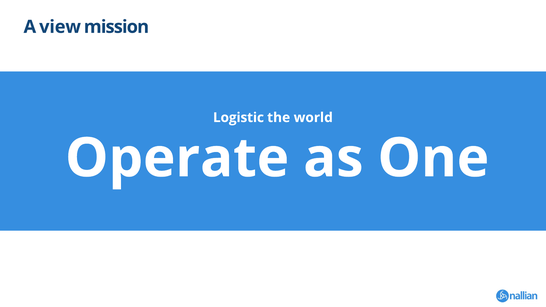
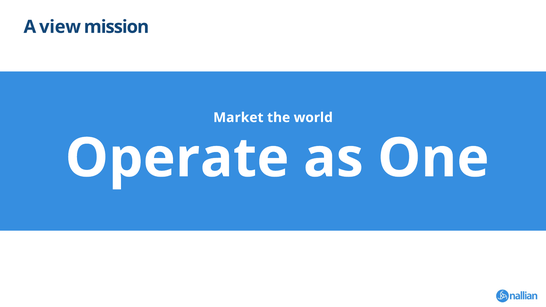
Logistic: Logistic -> Market (238, 118)
